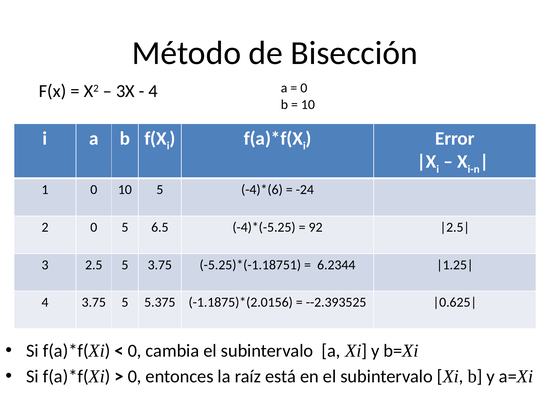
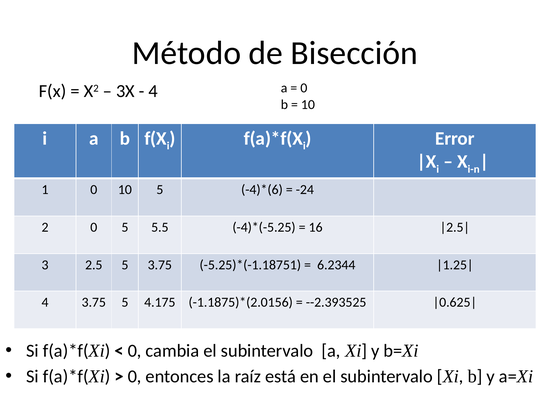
6.5: 6.5 -> 5.5 (160, 228)
92: 92 -> 16 (316, 228)
5.375: 5.375 -> 4.175 (160, 303)
